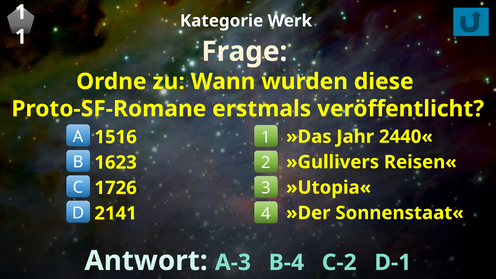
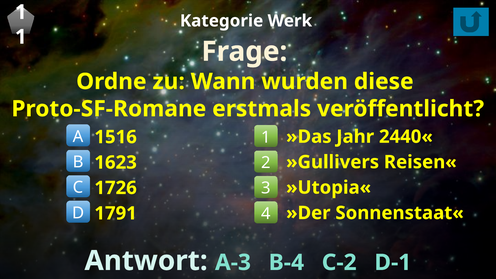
2141: 2141 -> 1791 (116, 213)
